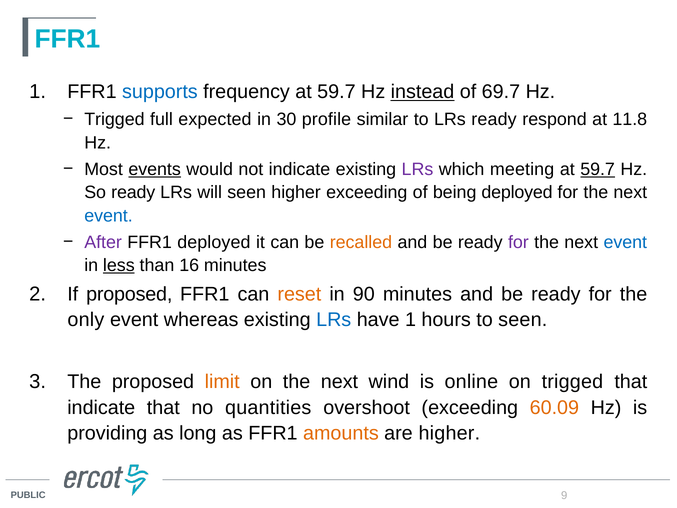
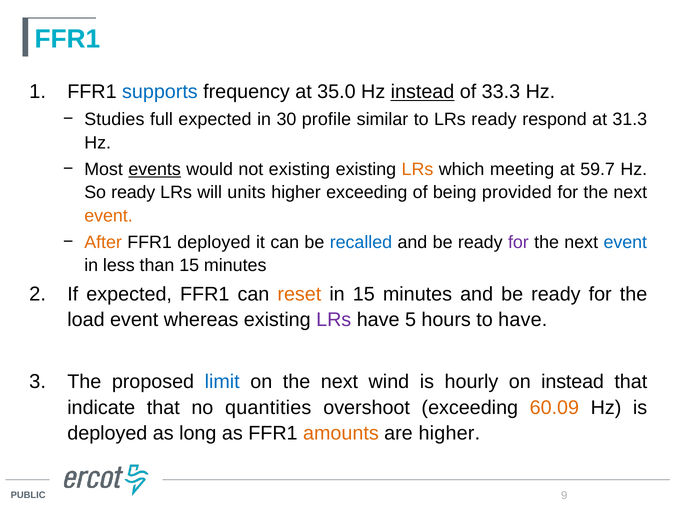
frequency at 59.7: 59.7 -> 35.0 (336, 92)
69.7: 69.7 -> 33.3 (501, 92)
Trigged: Trigged -> Studies (114, 119)
11.8: 11.8 -> 31.3 (630, 119)
not indicate: indicate -> existing (299, 169)
LRs colour: purple -> orange (417, 169)
59.7 underline: present -> none (598, 169)
will seen: seen -> units (247, 192)
being deployed: deployed -> provided (517, 192)
event colour: blue -> orange (108, 216)
After colour: purple -> orange (103, 242)
recalled colour: orange -> blue (361, 242)
less underline: present -> none (119, 265)
than 16: 16 -> 15 (189, 265)
If proposed: proposed -> expected (129, 294)
in 90: 90 -> 15 (364, 294)
only: only -> load (86, 320)
LRs colour: blue -> purple (334, 320)
have 1: 1 -> 5 (410, 320)
to seen: seen -> have (523, 320)
limit colour: orange -> blue (222, 382)
online: online -> hourly (471, 382)
on trigged: trigged -> instead (573, 382)
providing: providing -> deployed (107, 433)
